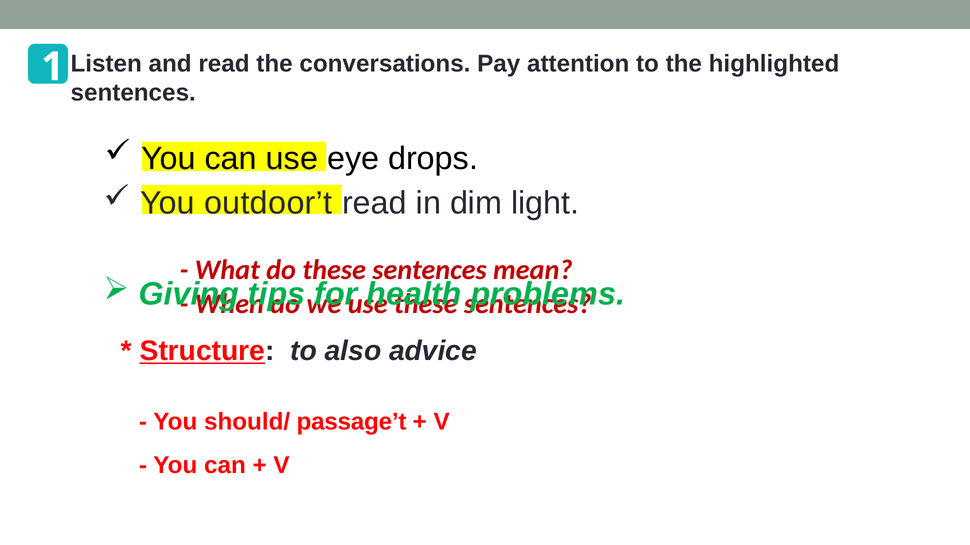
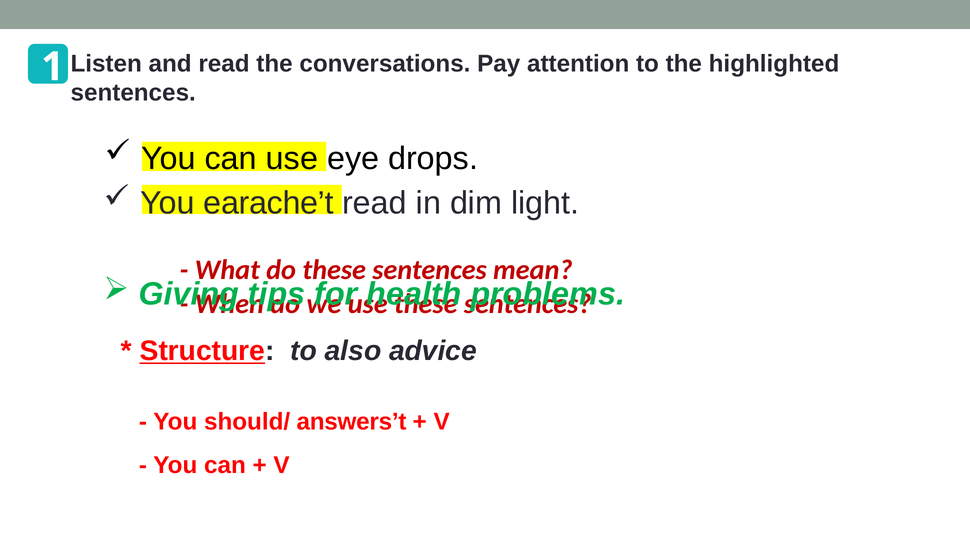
outdoor’t: outdoor’t -> earache’t (269, 204)
passage’t: passage’t -> answers’t (352, 422)
